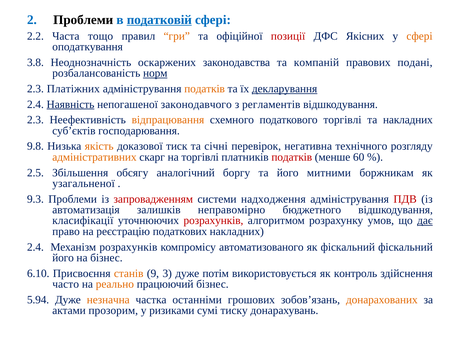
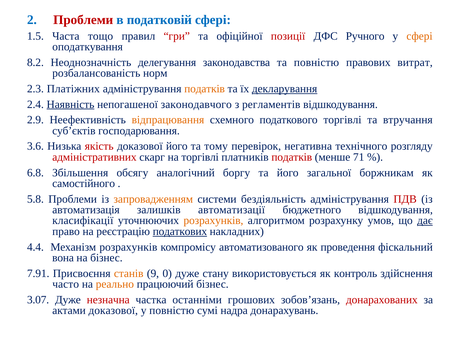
Проблеми colour: black -> red (83, 20)
податковій underline: present -> none (159, 20)
2.2: 2.2 -> 1.5 (35, 36)
гри colour: orange -> red (177, 36)
Якісних: Якісних -> Ручного (365, 36)
3.8: 3.8 -> 8.2 (35, 62)
оскаржених: оскаржених -> делегування (167, 62)
та компаній: компаній -> повністю (316, 62)
подані: подані -> витрат (415, 62)
норм underline: present -> none (155, 73)
2.3: 2.3 -> 2.9 (35, 120)
та накладних: накладних -> втручання (408, 120)
9.8: 9.8 -> 3.6 (35, 146)
якість colour: orange -> red (99, 146)
доказової тиск: тиск -> його (177, 146)
січні: січні -> тому (216, 146)
адміністративних colour: orange -> red (94, 157)
60: 60 -> 71 (359, 157)
2.5: 2.5 -> 6.8 (35, 173)
митними: митними -> загальної (329, 173)
узагальненої: узагальненої -> самостійного (84, 184)
9.3: 9.3 -> 5.8 (35, 199)
запровадженням colour: red -> orange (153, 199)
надходження: надходження -> бездіяльність (273, 199)
неправомірно: неправомірно -> автоматизації (232, 210)
розрахунків colour: red -> orange (213, 221)
податкових underline: none -> present (180, 232)
2.4: 2.4 -> 4.4 (35, 247)
як фіскальний: фіскальний -> проведення (348, 247)
його: його -> вона (63, 258)
6.10: 6.10 -> 7.91 (38, 274)
3: 3 -> 0 (167, 274)
потім: потім -> стану (216, 274)
5.94: 5.94 -> 3.07 (38, 300)
незначна colour: orange -> red (108, 300)
донарахованих colour: orange -> red (382, 300)
актами прозорим: прозорим -> доказової (113, 311)
у ризиками: ризиками -> повністю (172, 311)
тиску: тиску -> надра (234, 311)
